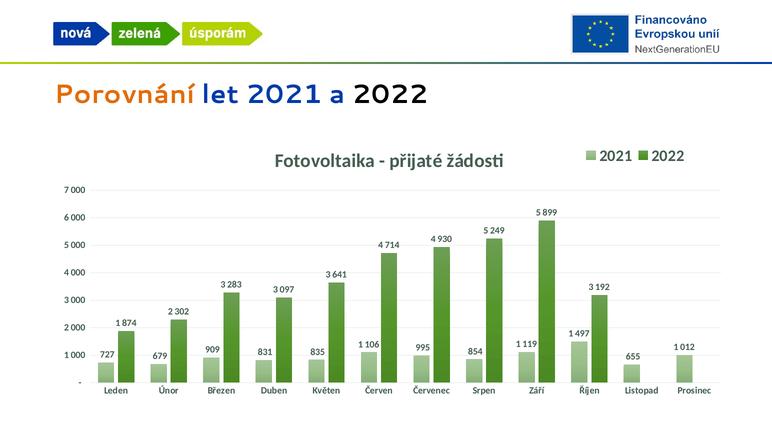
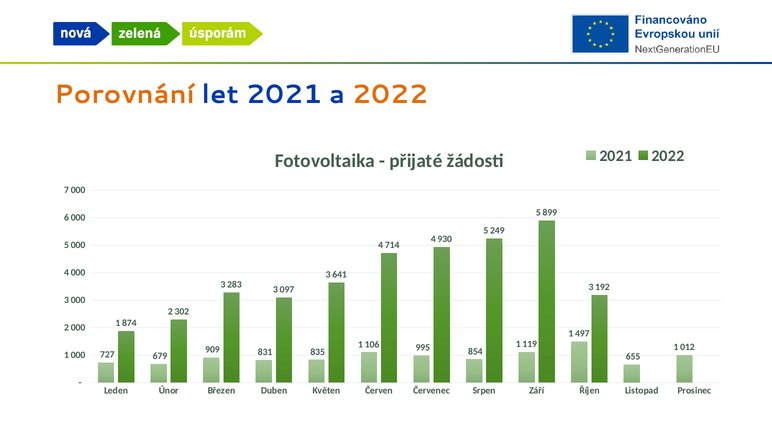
2022 colour: black -> orange (390, 95)
